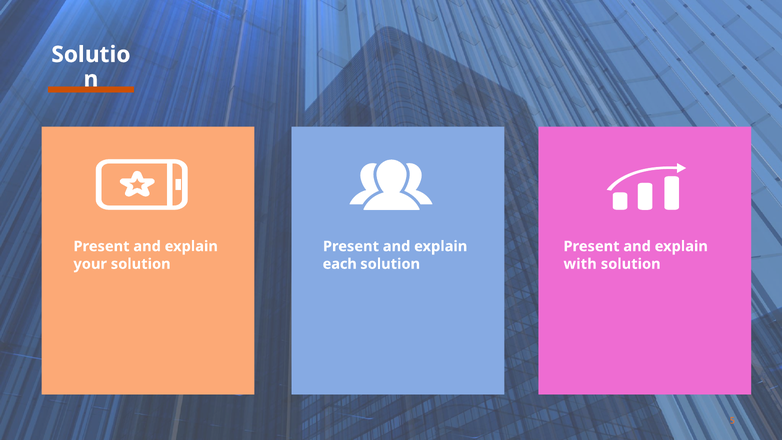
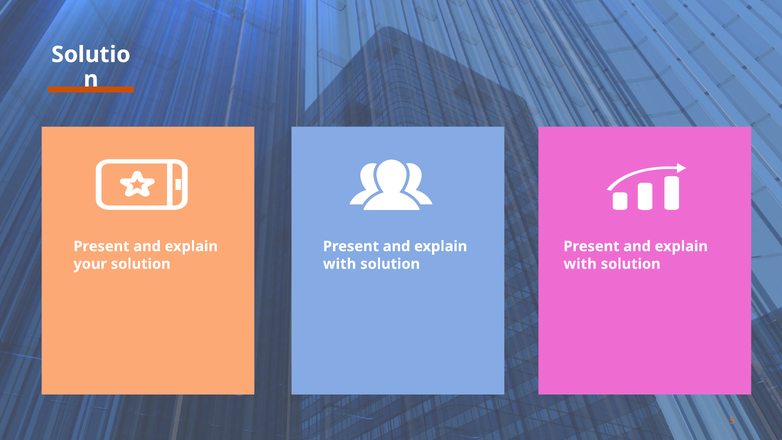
each: each -> with (340, 264)
